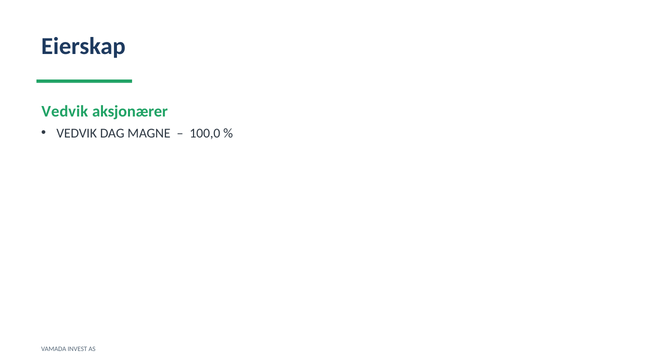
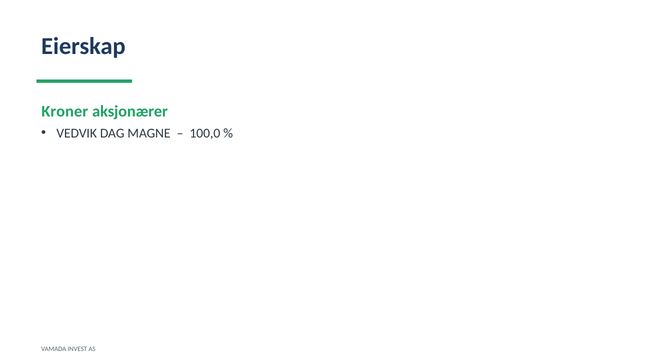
Vedvik: Vedvik -> Kroner (65, 112)
